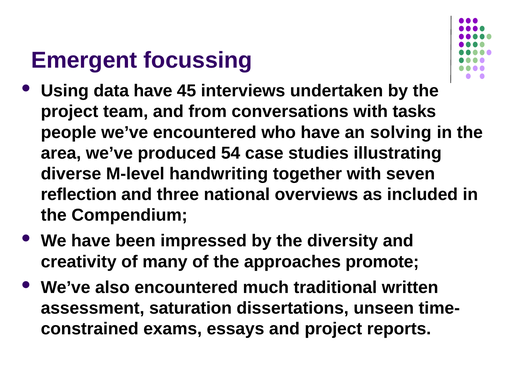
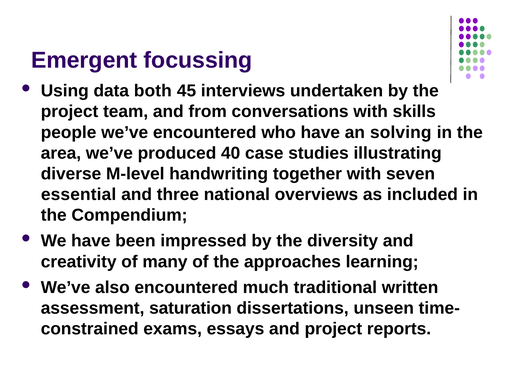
data have: have -> both (153, 91)
tasks: tasks -> skills (414, 112)
54: 54 -> 40 (231, 153)
reflection: reflection -> essential (79, 195)
promote: promote -> learning (382, 262)
